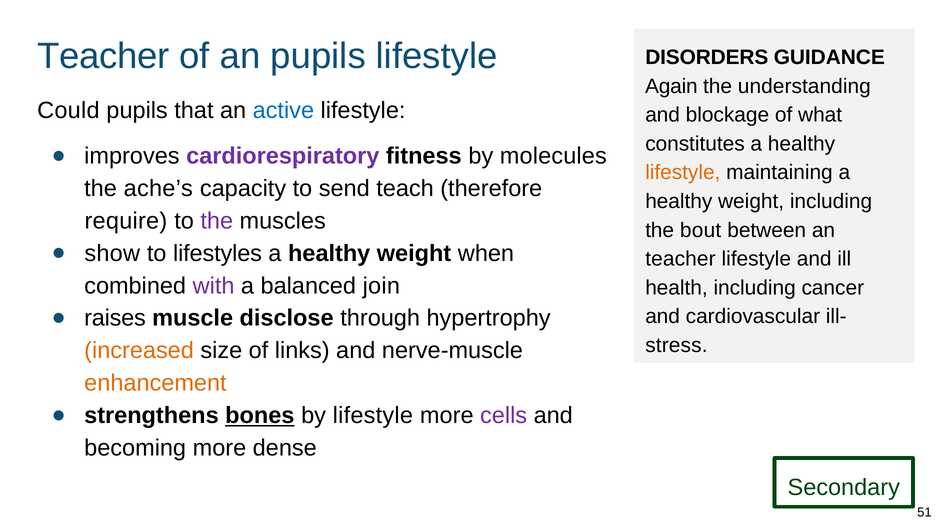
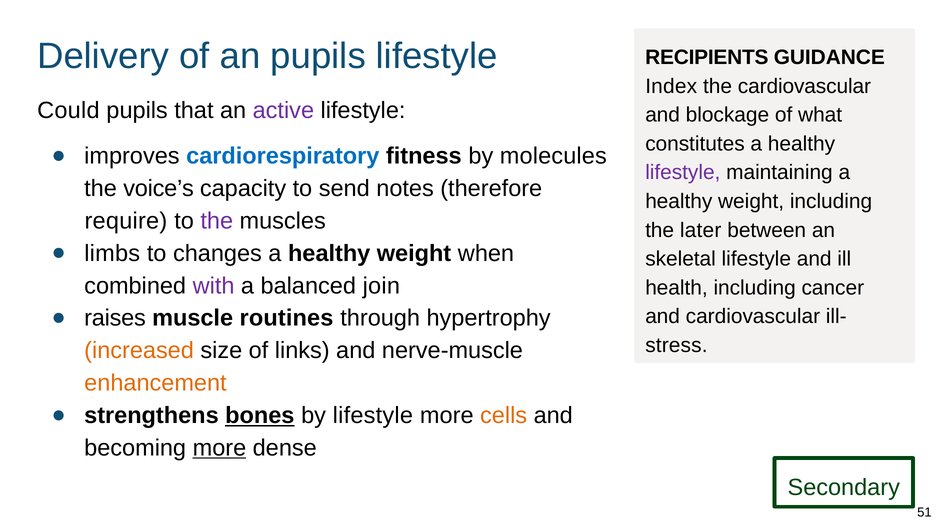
Teacher: Teacher -> Delivery (103, 56)
DISORDERS: DISORDERS -> RECIPIENTS (707, 57)
Again: Again -> Index (671, 86)
the understanding: understanding -> cardiovascular (804, 86)
active colour: blue -> purple (283, 111)
cardiorespiratory colour: purple -> blue (283, 156)
lifestyle colour: orange -> purple (683, 173)
ache’s: ache’s -> voice’s (159, 189)
teach: teach -> notes (405, 189)
bout: bout -> later (701, 230)
show: show -> limbs (112, 253)
lifestyles: lifestyles -> changes (217, 253)
teacher: teacher -> skeletal (681, 259)
disclose: disclose -> routines (287, 318)
cells colour: purple -> orange (504, 416)
more underline: none -> present (219, 448)
